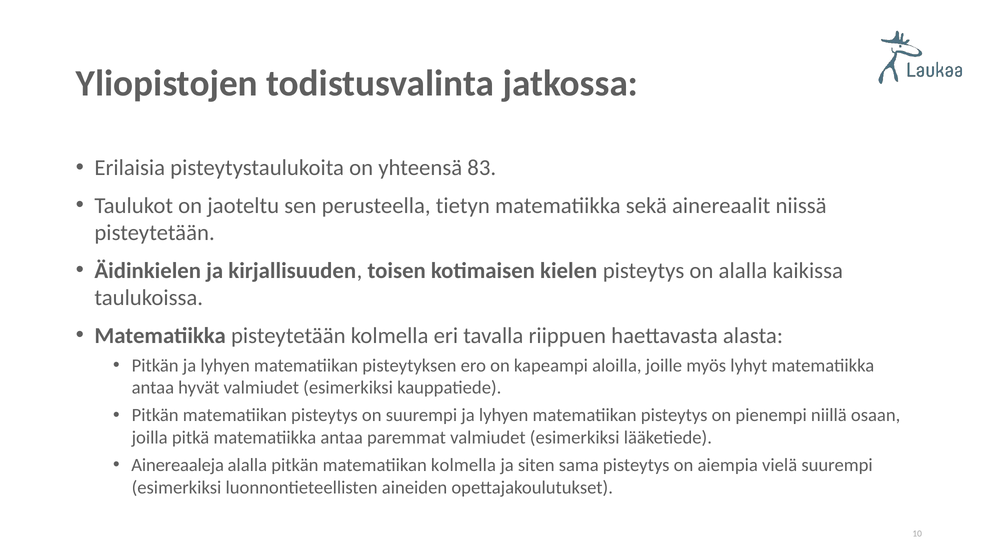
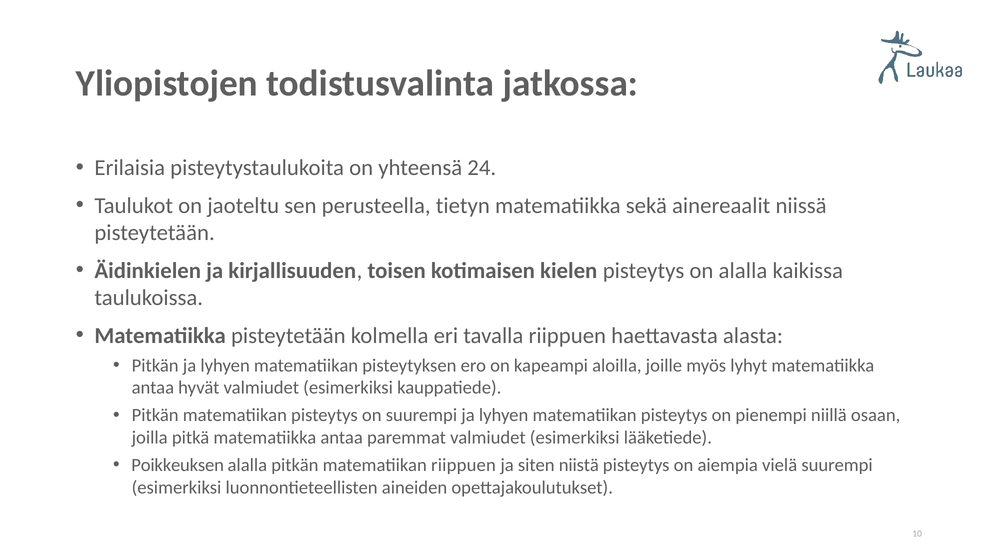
83: 83 -> 24 (482, 168)
Ainereaaleja: Ainereaaleja -> Poikkeuksen (178, 465)
matematiikan kolmella: kolmella -> riippuen (463, 465)
sama: sama -> niistä (579, 465)
